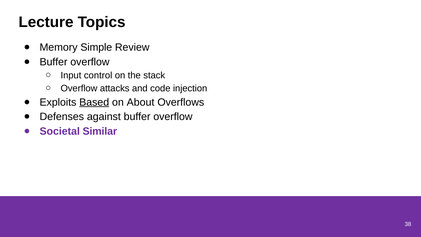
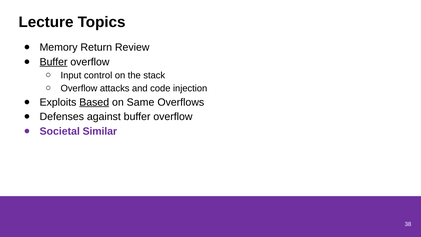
Simple: Simple -> Return (96, 47)
Buffer underline: none -> present (54, 62)
About: About -> Same (141, 102)
